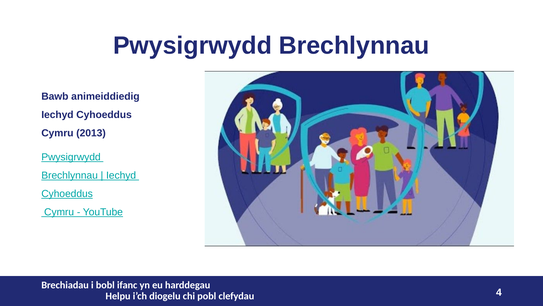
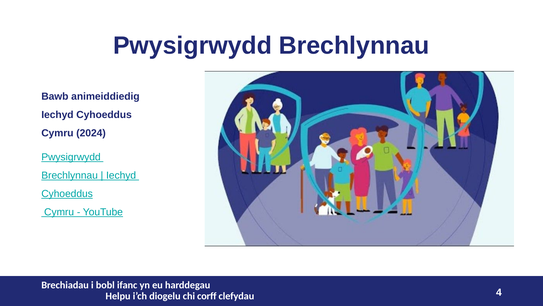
2013: 2013 -> 2024 (91, 133)
pobl: pobl -> corff (207, 296)
